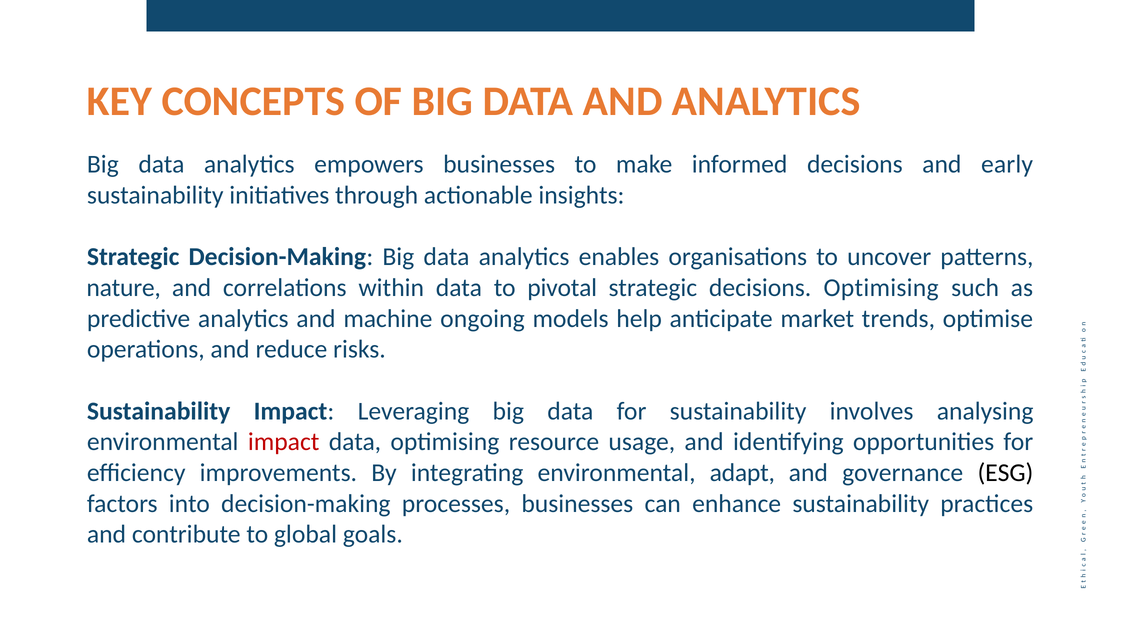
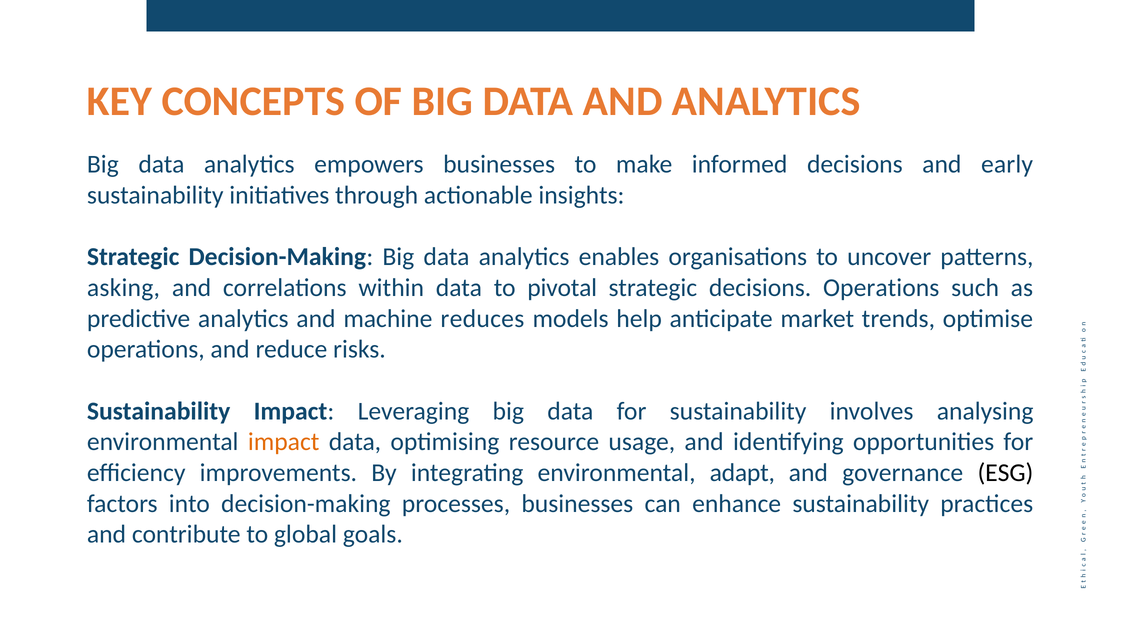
nature: nature -> asking (123, 288)
decisions Optimising: Optimising -> Operations (881, 288)
ongoing: ongoing -> reduces (482, 318)
impact colour: red -> orange (284, 442)
